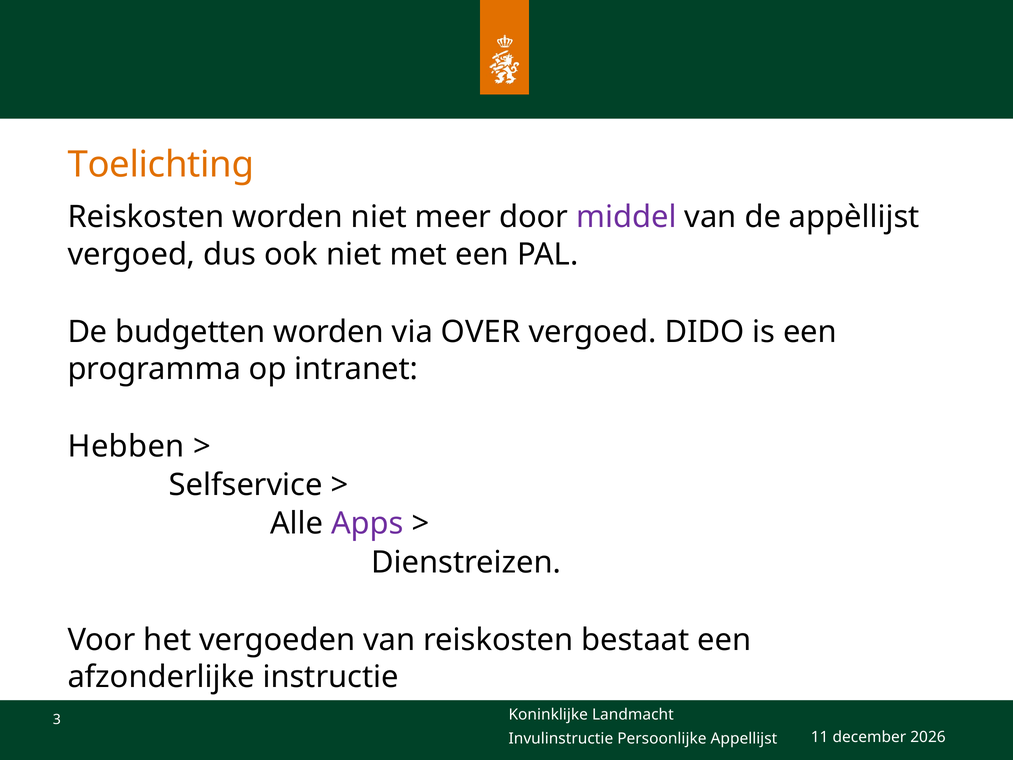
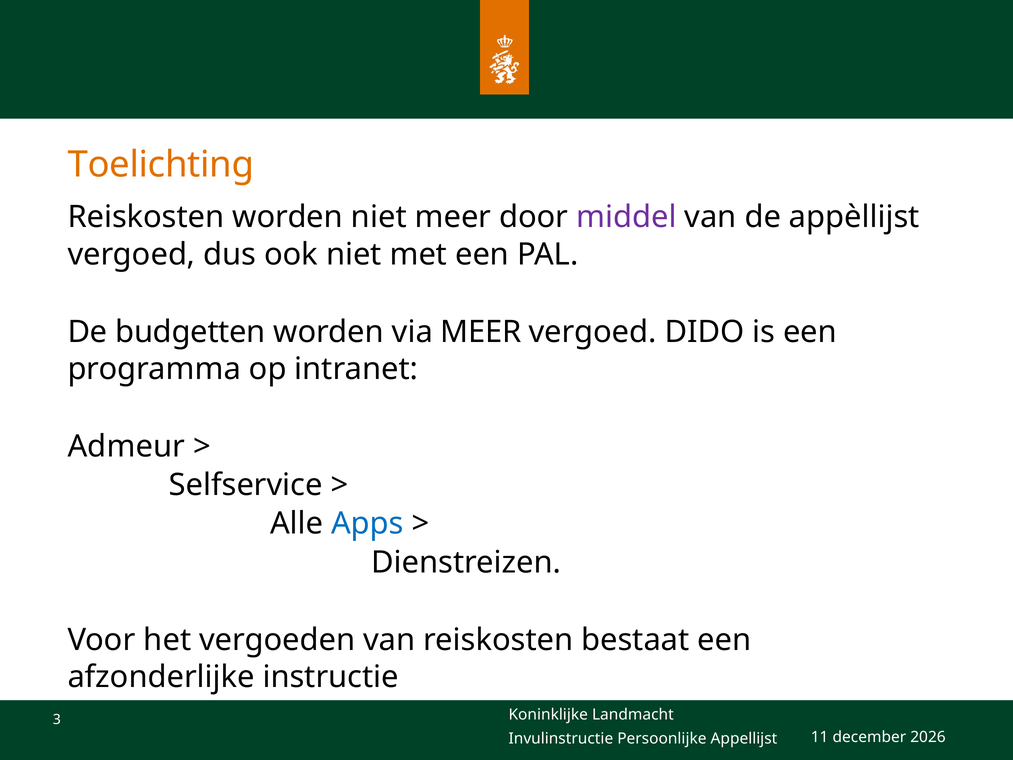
via OVER: OVER -> MEER (481, 332)
Hebben: Hebben -> Admeur (126, 446)
Apps colour: purple -> blue (367, 524)
